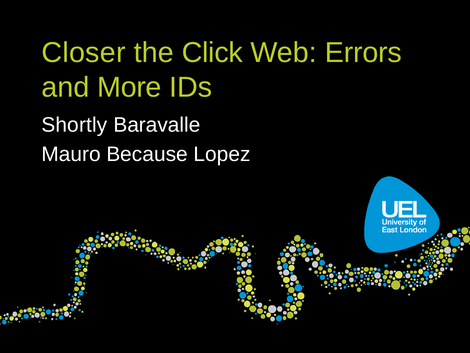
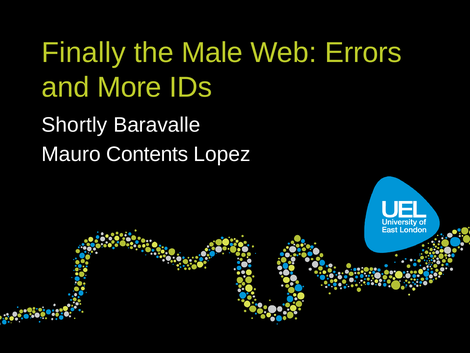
Closer: Closer -> Finally (84, 53)
Click: Click -> Male (212, 53)
Because: Because -> Contents (147, 154)
